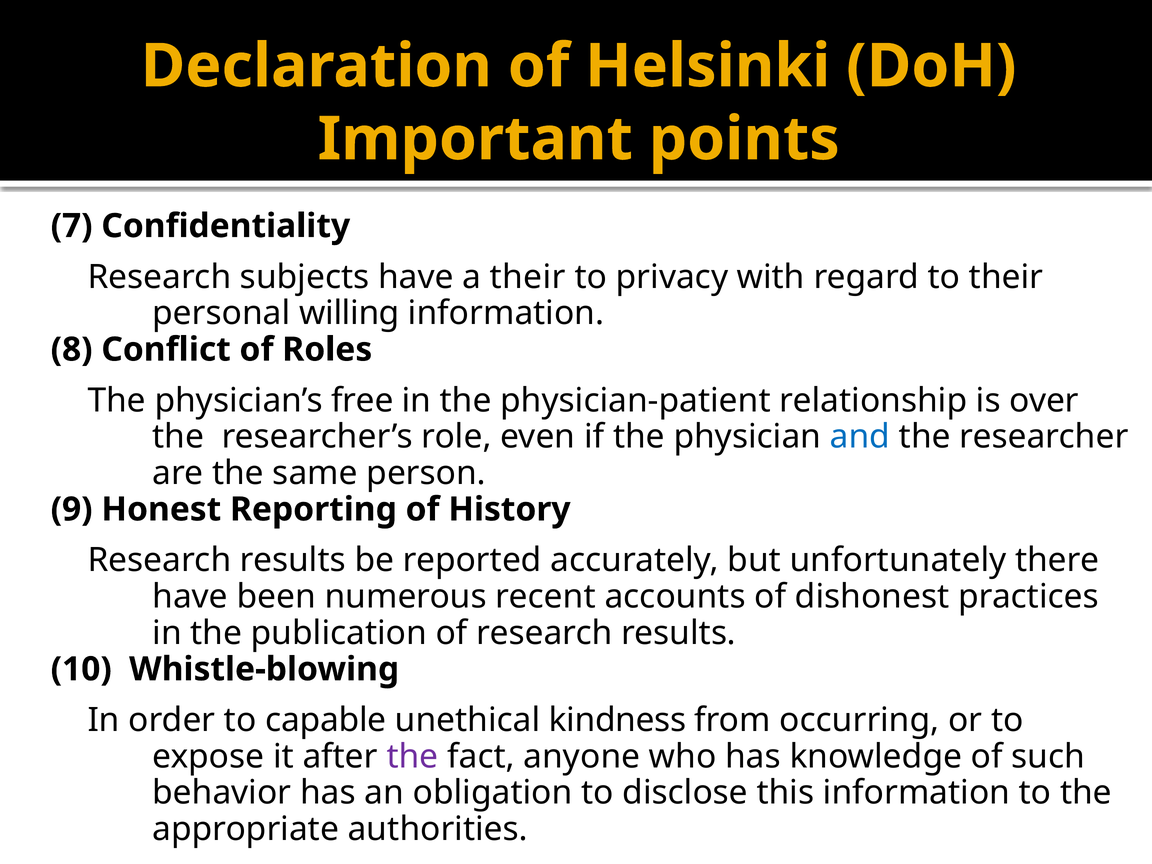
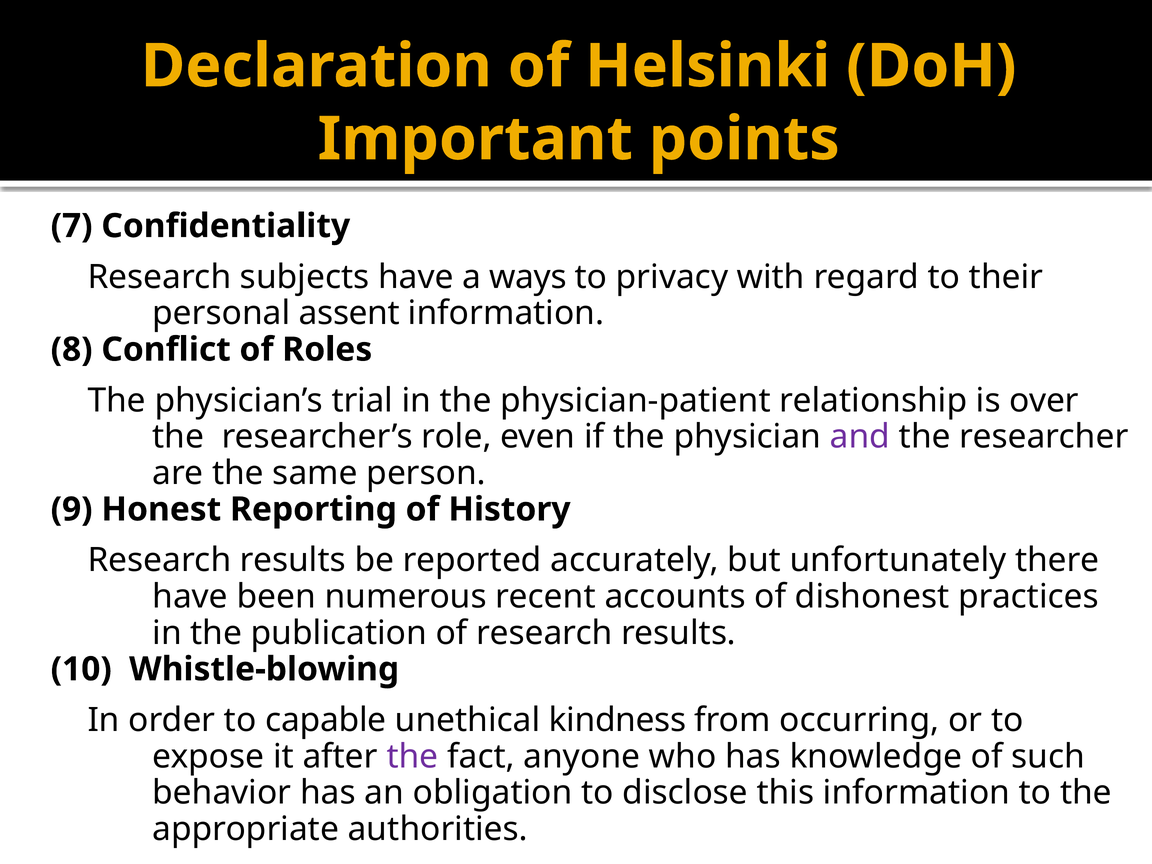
a their: their -> ways (528, 277)
willing: willing -> assent (349, 313)
free: free -> trial (362, 401)
and colour: blue -> purple (860, 437)
